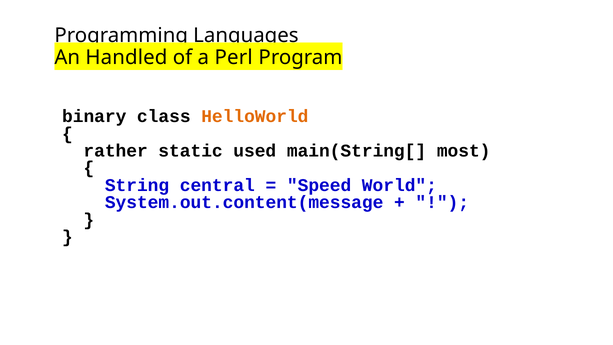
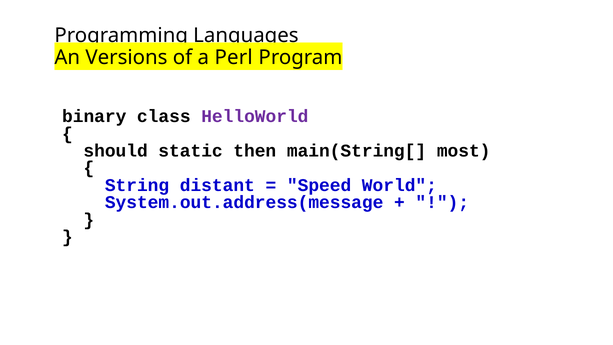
Handled: Handled -> Versions (126, 57)
HelloWorld colour: orange -> purple (255, 116)
rather: rather -> should (116, 151)
used: used -> then (255, 151)
central: central -> distant (217, 185)
System.out.content(message: System.out.content(message -> System.out.address(message (244, 202)
